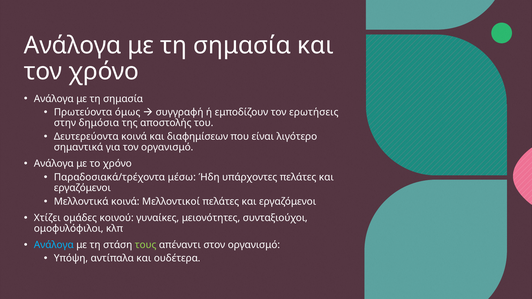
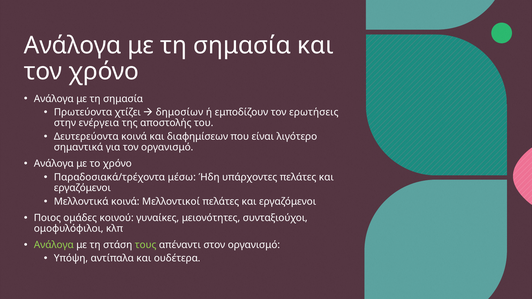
όμως: όμως -> χτίζει (128, 112)
συγγραφή: συγγραφή -> δημοσίων (180, 112)
δημόσια: δημόσια -> ενέργεια (99, 123)
Χτίζει: Χτίζει -> Ποιος (47, 218)
Ανάλογα colour: light blue -> light green (54, 245)
